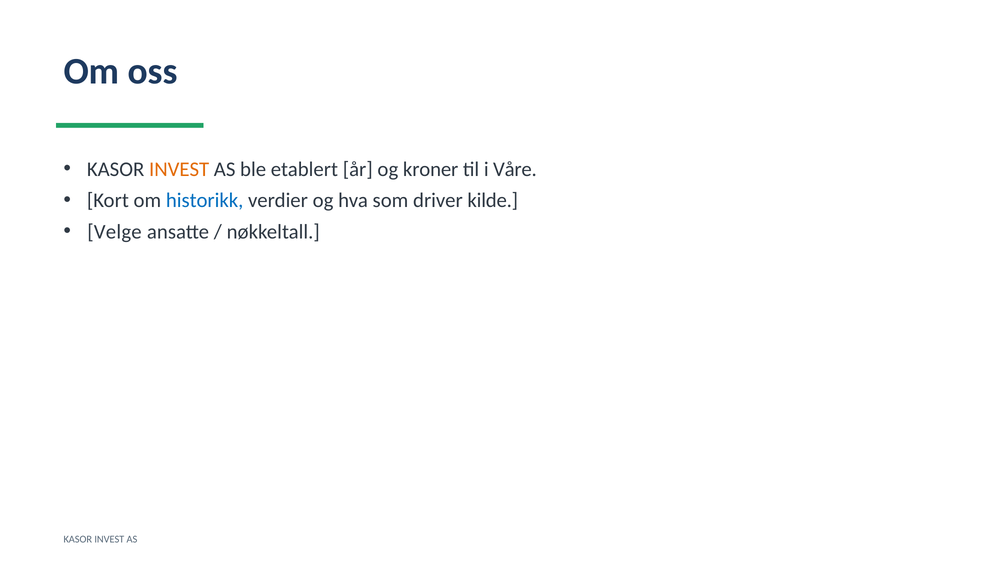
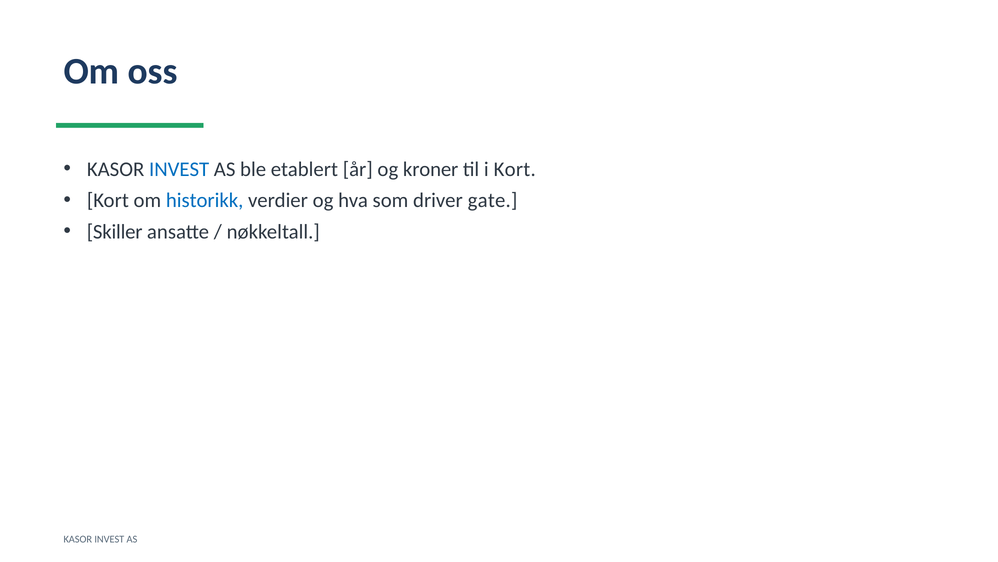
INVEST colour: orange -> blue (179, 169)
i Våre: Våre -> Kort (515, 169)
kilde: kilde -> gate (493, 200)
Velge: Velge -> Skiller (115, 231)
